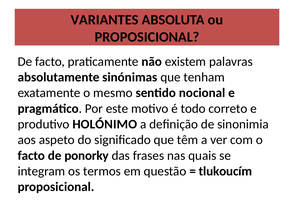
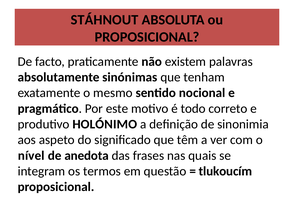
VARIANTES: VARIANTES -> STÁHNOUT (105, 20)
facto: facto -> nível (31, 156)
ponorky: ponorky -> anedota (87, 156)
